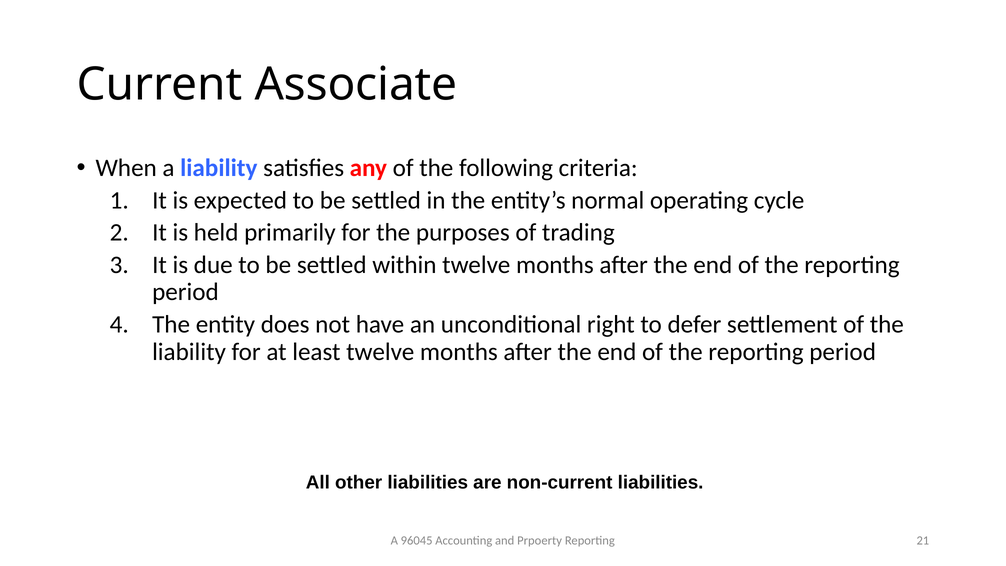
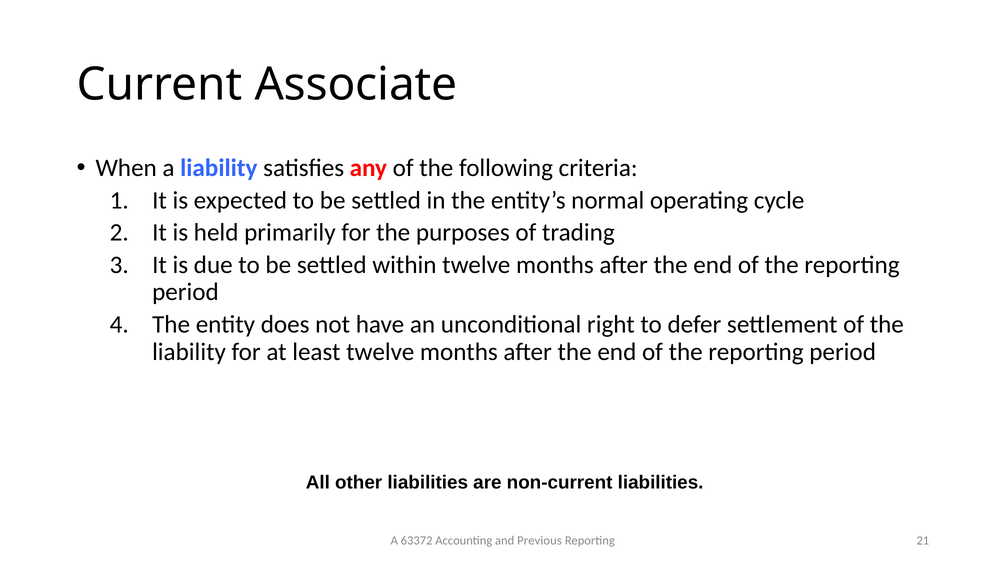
96045: 96045 -> 63372 (417, 540)
Prpoerty: Prpoerty -> Previous (540, 540)
